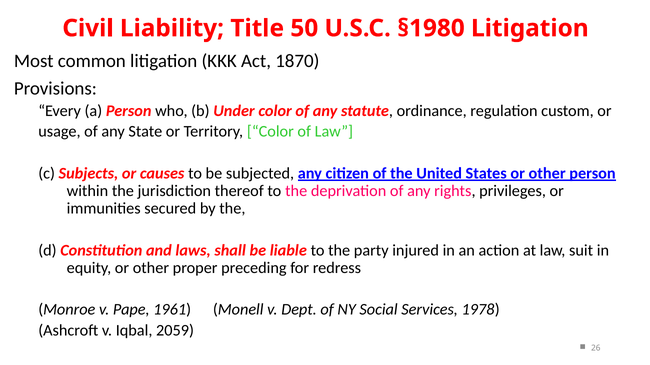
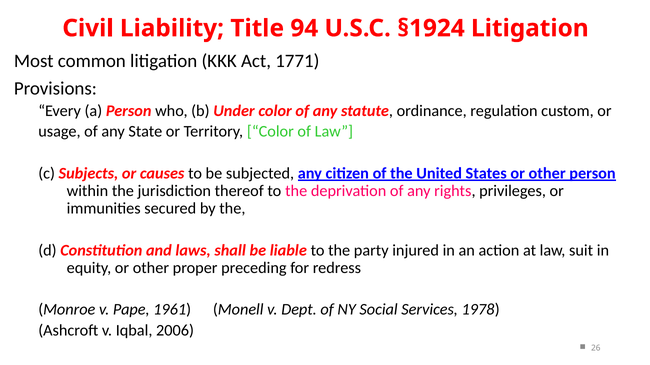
50: 50 -> 94 (304, 28)
§1980: §1980 -> §1924 (431, 28)
1870: 1870 -> 1771 (297, 61)
2059: 2059 -> 2006 (175, 331)
